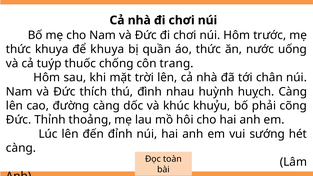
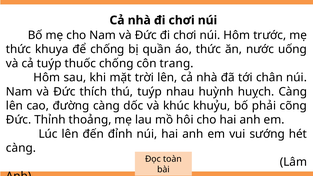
để khuya: khuya -> chống (107, 49)
thú đình: đình -> tuýp (150, 92)
